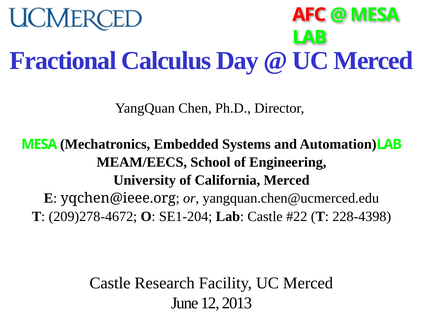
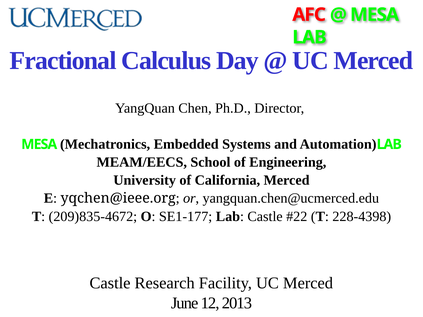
209)278-4672: 209)278-4672 -> 209)835-4672 (93, 217)
SE1-204: SE1-204 -> SE1-177 (186, 217)
